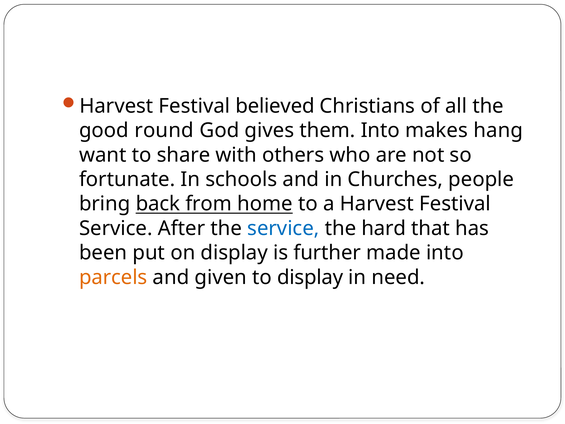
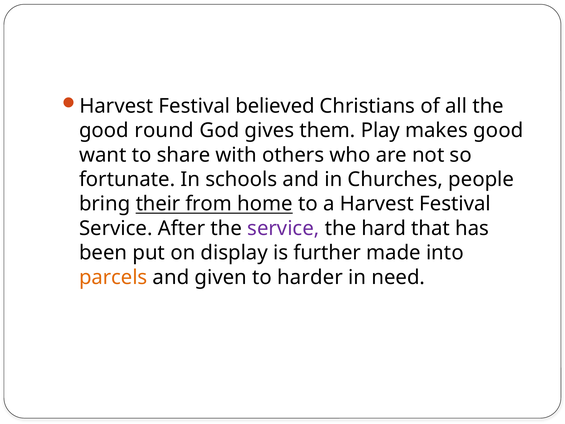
them Into: Into -> Play (380, 130)
makes hang: hang -> good (498, 130)
back: back -> their (158, 204)
service colour: blue -> purple (283, 228)
to display: display -> harder (310, 277)
